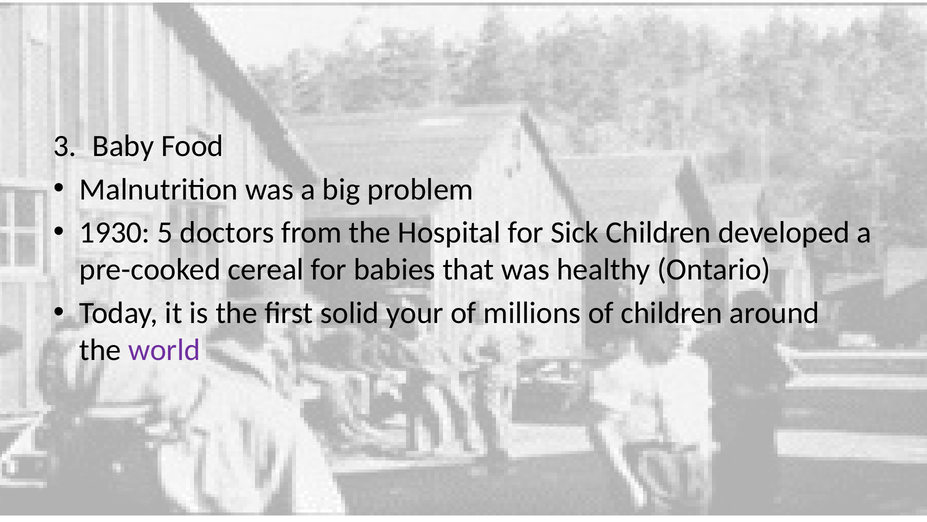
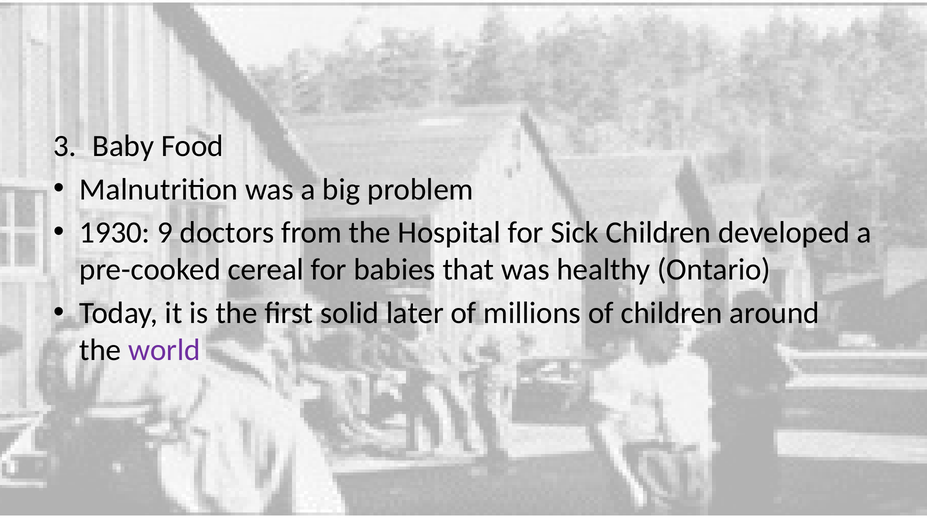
5: 5 -> 9 (165, 232)
your: your -> later (415, 313)
